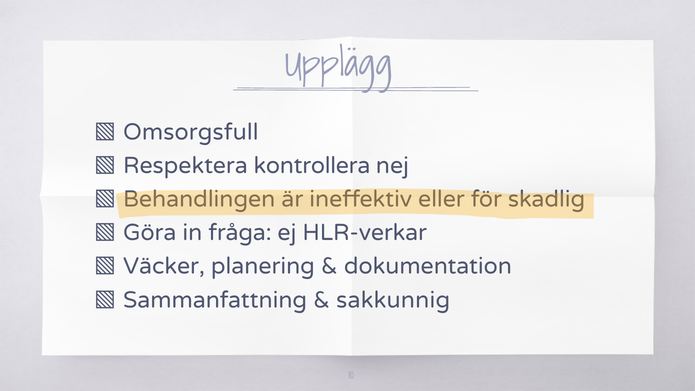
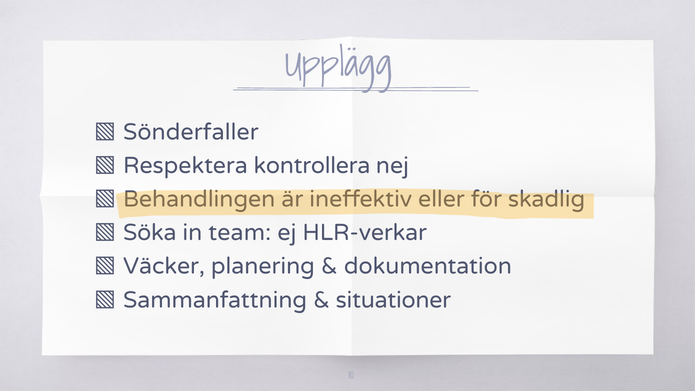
Omsorgsfull: Omsorgsfull -> Sönderfaller (191, 132)
Göra: Göra -> Söka (150, 233)
fråga: fråga -> team (240, 233)
sakkunnig: sakkunnig -> situationer (393, 300)
